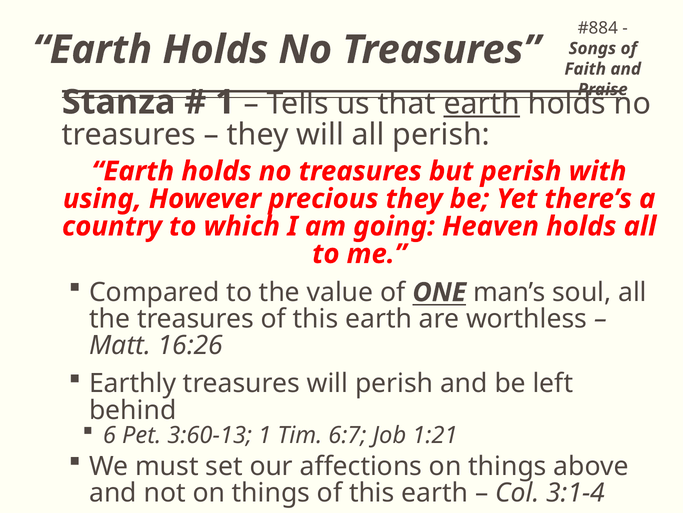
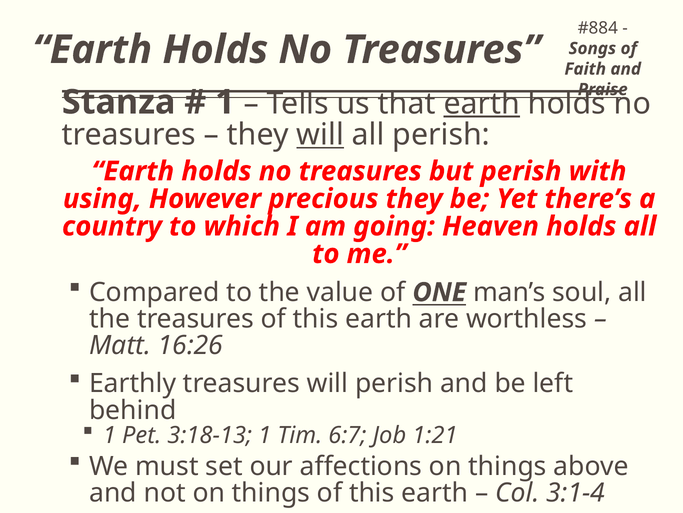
will underline: none -> present (320, 134)
6: 6 -> 1 (109, 435)
3:60-13: 3:60-13 -> 3:18-13 (210, 435)
